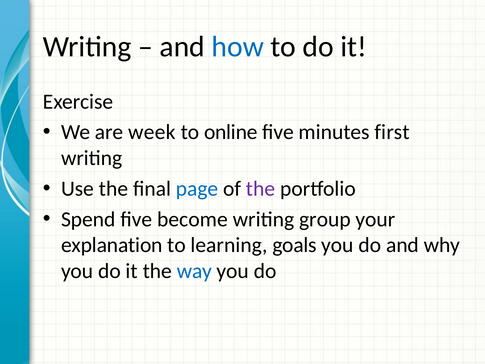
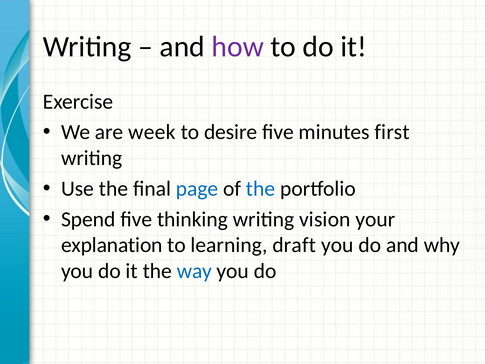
how colour: blue -> purple (238, 47)
online: online -> desire (231, 132)
the colour: purple -> blue (261, 189)
become: become -> thinking (193, 219)
group: group -> vision (325, 219)
goals: goals -> draft (294, 245)
